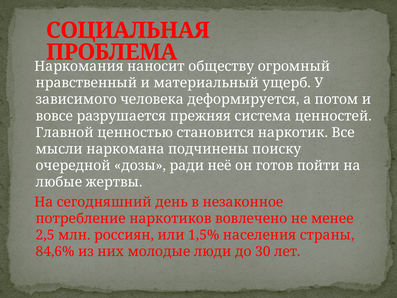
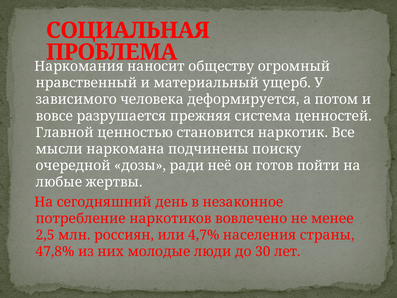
1,5%: 1,5% -> 4,7% (204, 235)
84,6%: 84,6% -> 47,8% (55, 251)
